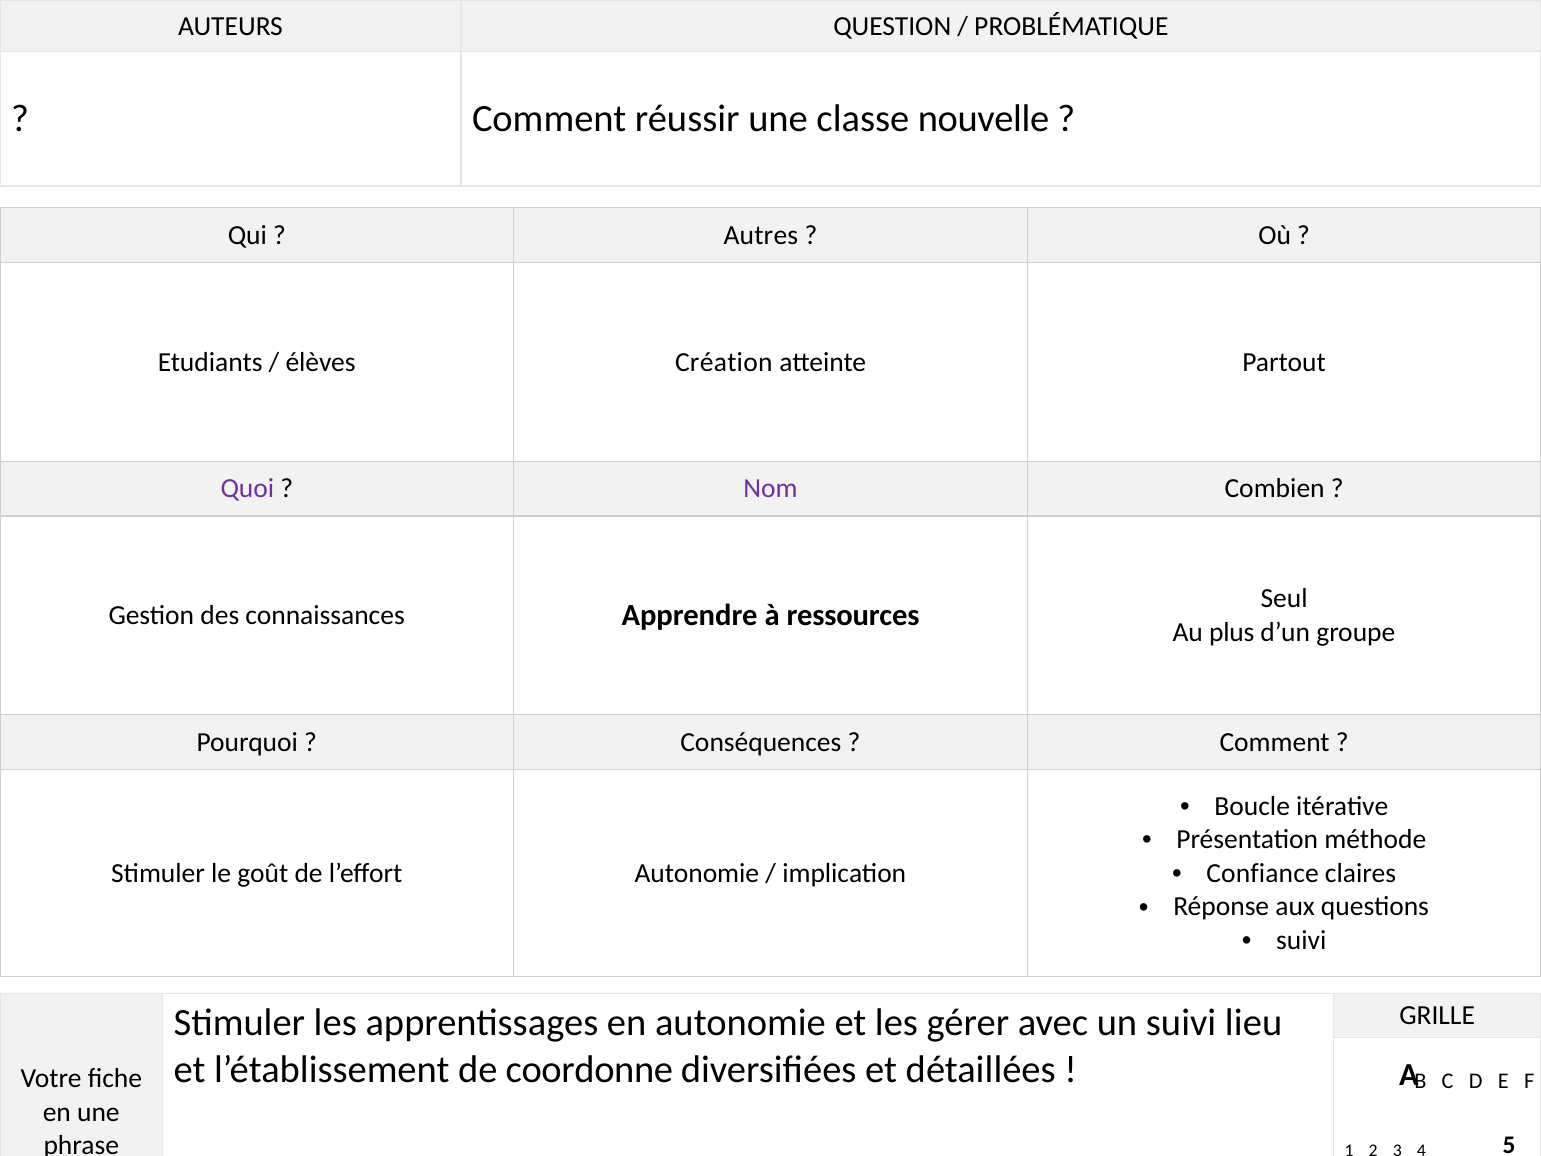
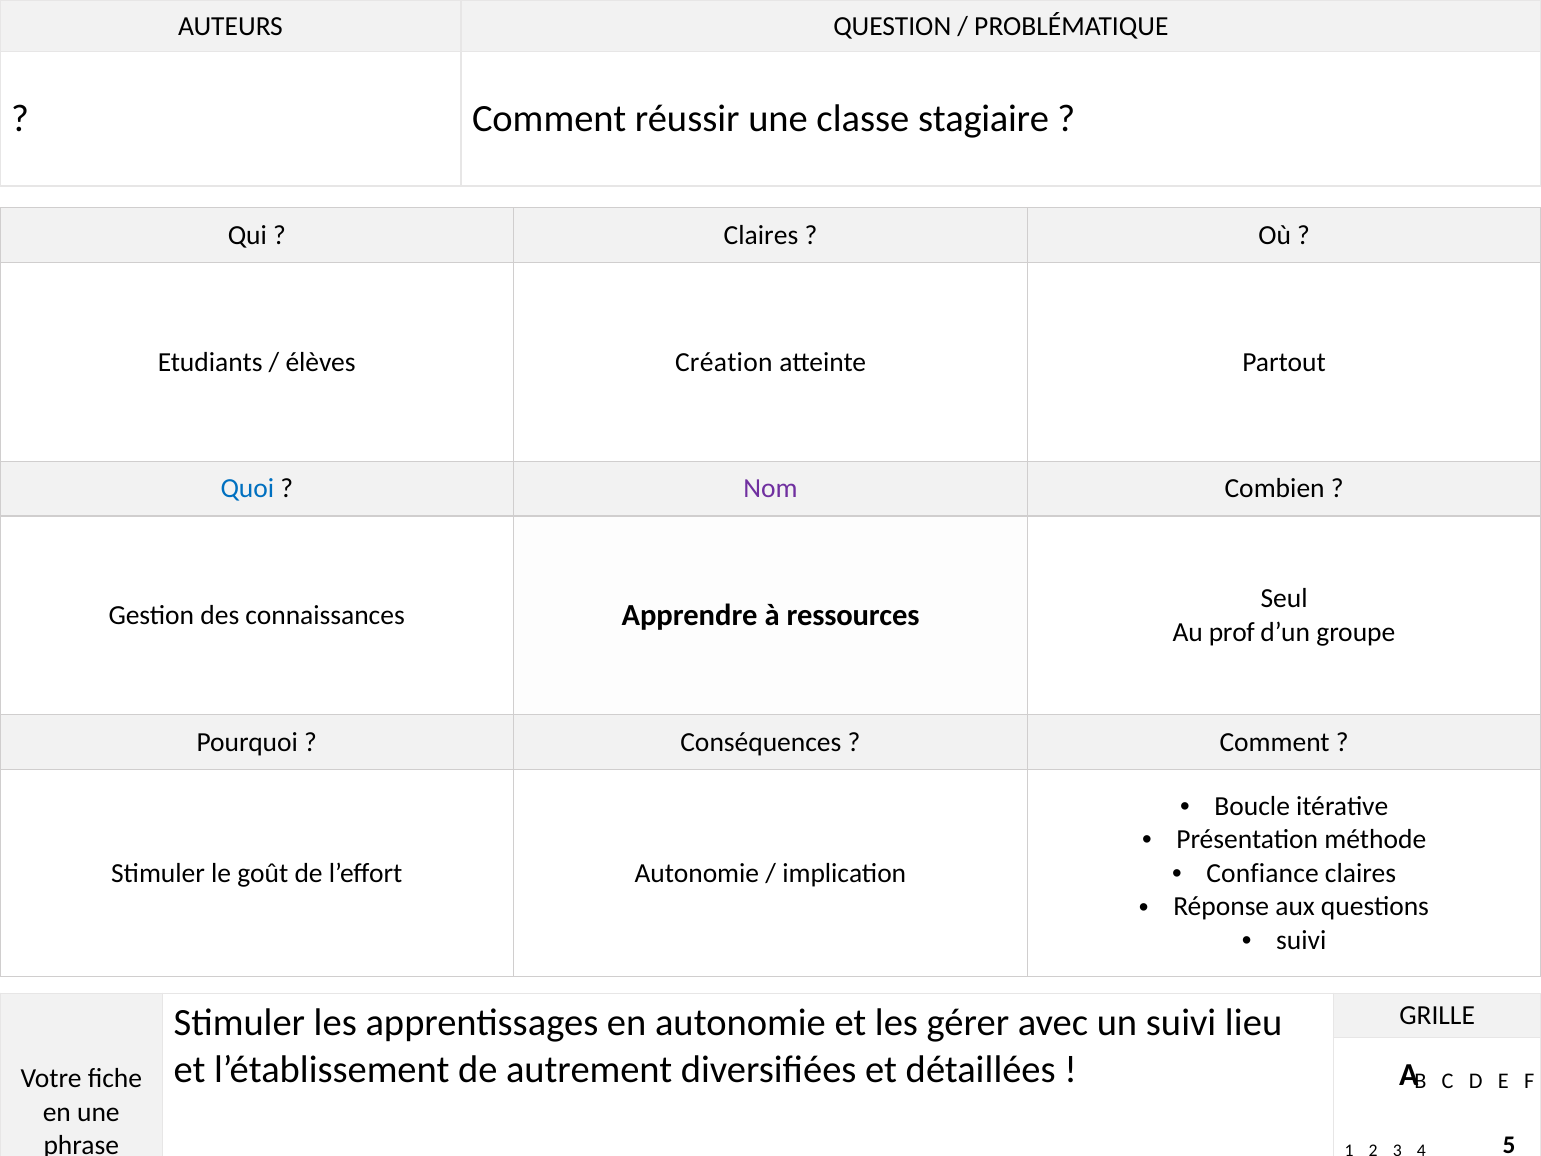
nouvelle: nouvelle -> stagiaire (984, 119)
Autres: Autres -> Claires (761, 235)
Quoi colour: purple -> blue (247, 489)
plus: plus -> prof (1232, 632)
coordonne: coordonne -> autrement (589, 1069)
